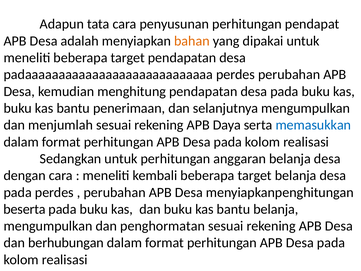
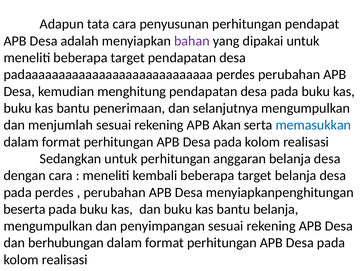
bahan colour: orange -> purple (192, 41)
Daya: Daya -> Akan (227, 125)
penghormatan: penghormatan -> penyimpangan (163, 226)
